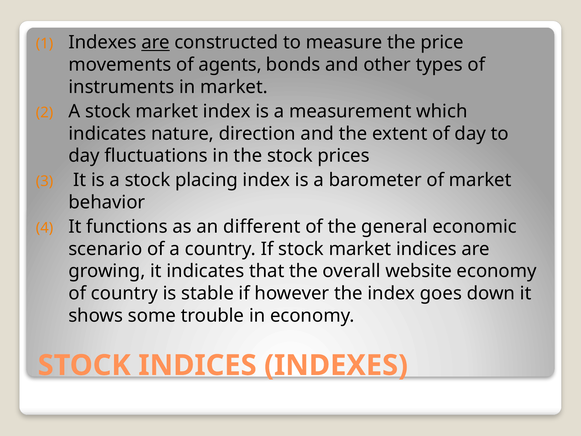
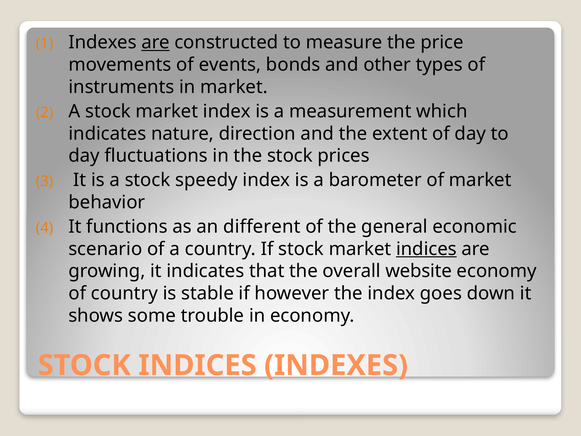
agents: agents -> events (230, 65)
placing: placing -> speedy (206, 180)
indices underline: none -> present (426, 249)
